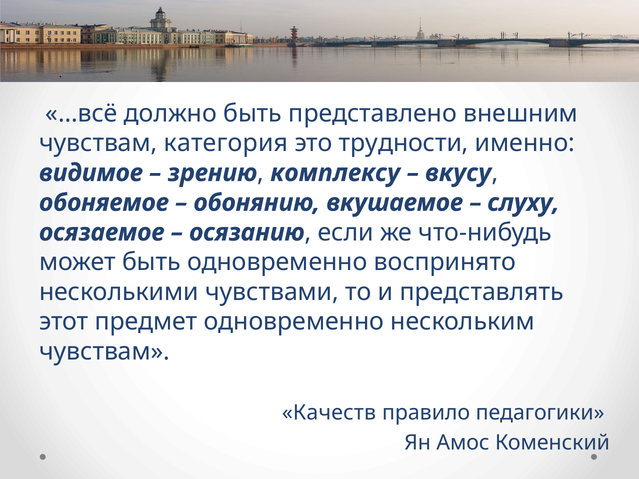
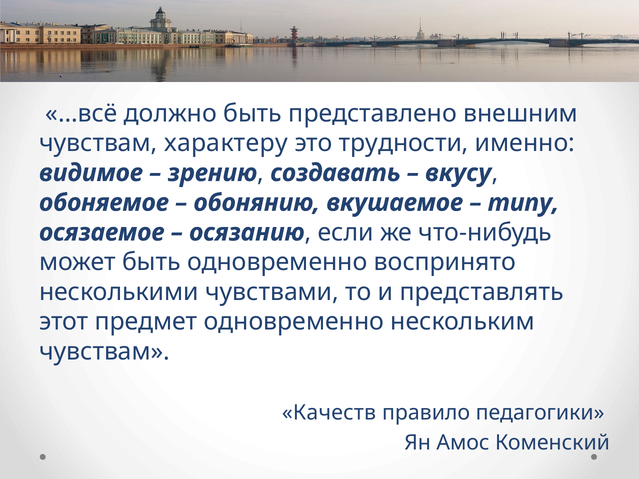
категория: категория -> характеру (226, 143)
комплексу: комплексу -> создавать (335, 173)
слуху: слуху -> типу (523, 203)
